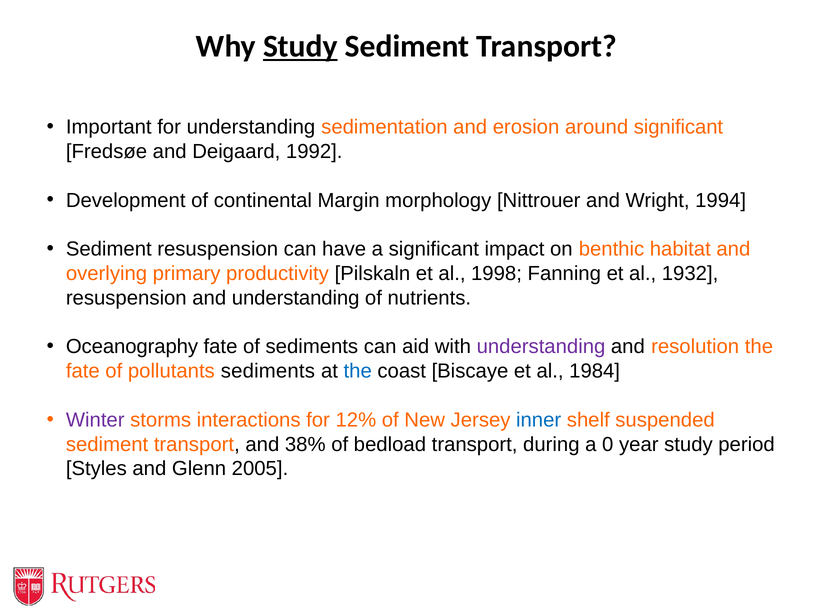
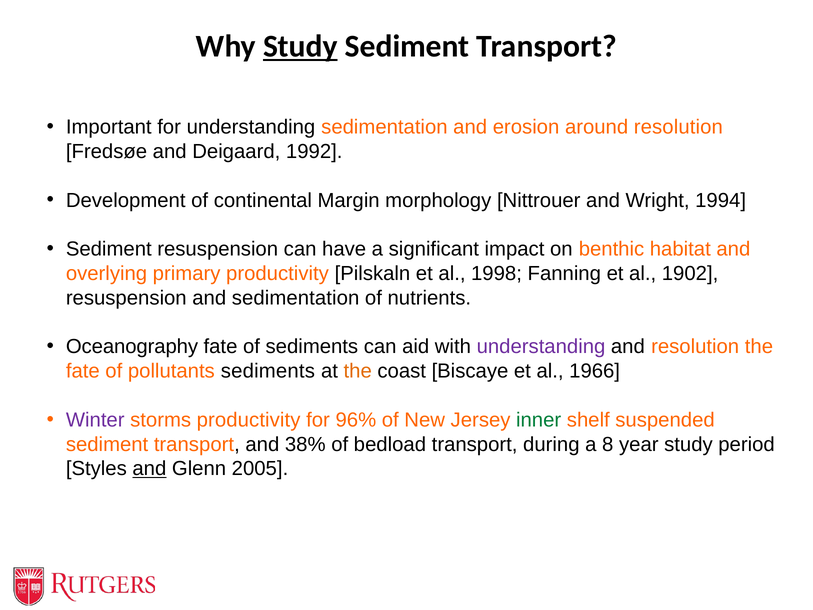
around significant: significant -> resolution (678, 127)
1932: 1932 -> 1902 (690, 273)
and understanding: understanding -> sedimentation (296, 298)
the colour: blue -> orange (358, 371)
1984: 1984 -> 1966 (595, 371)
storms interactions: interactions -> productivity (249, 420)
12%: 12% -> 96% (356, 420)
inner colour: blue -> green (539, 420)
0: 0 -> 8 (608, 444)
and underline: none -> present (149, 469)
